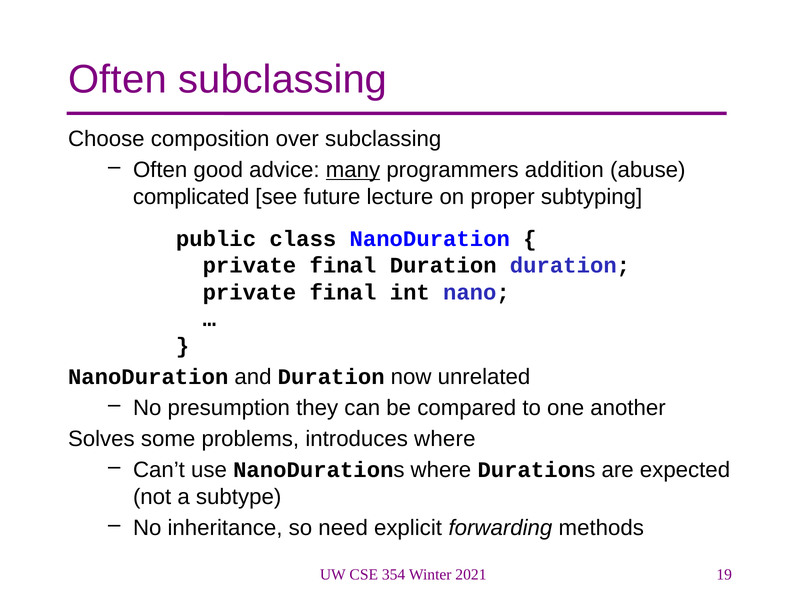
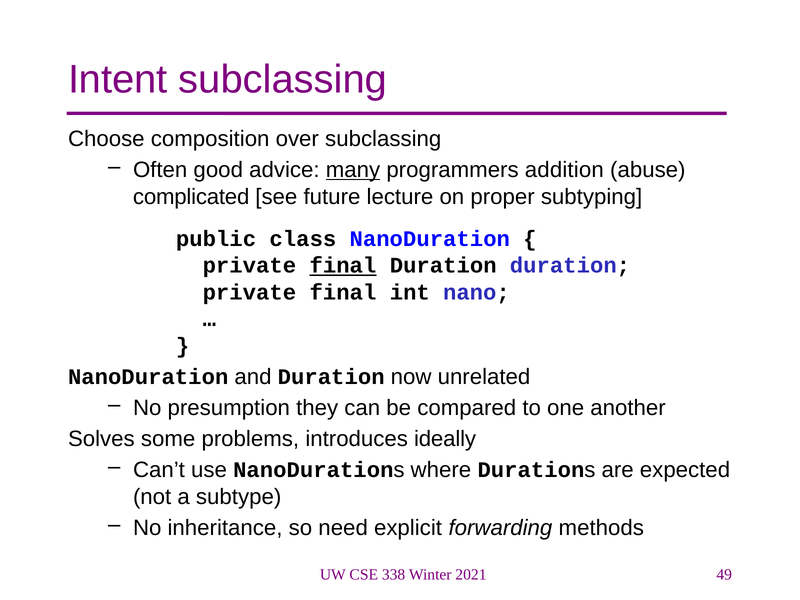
Often: Often -> Intent (118, 79)
final underline: none -> present (343, 266)
introduces where: where -> ideally (445, 439)
354: 354 -> 338 (394, 574)
19: 19 -> 49 (724, 574)
